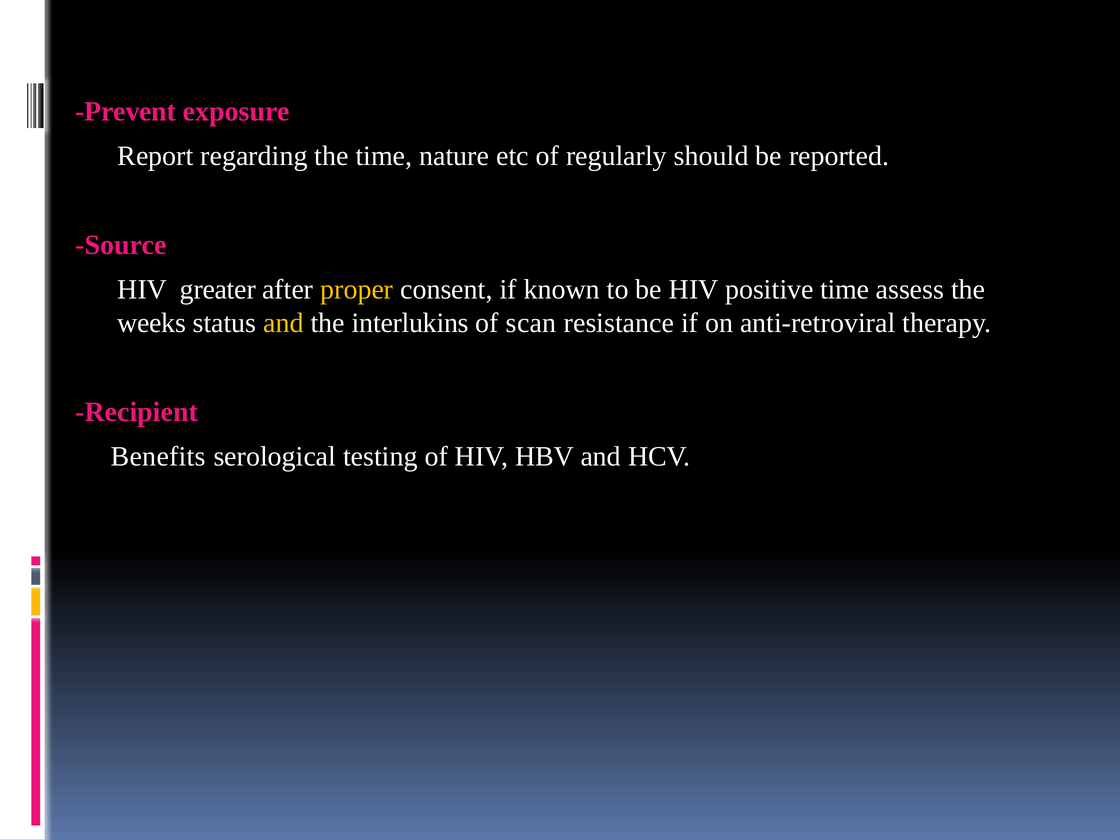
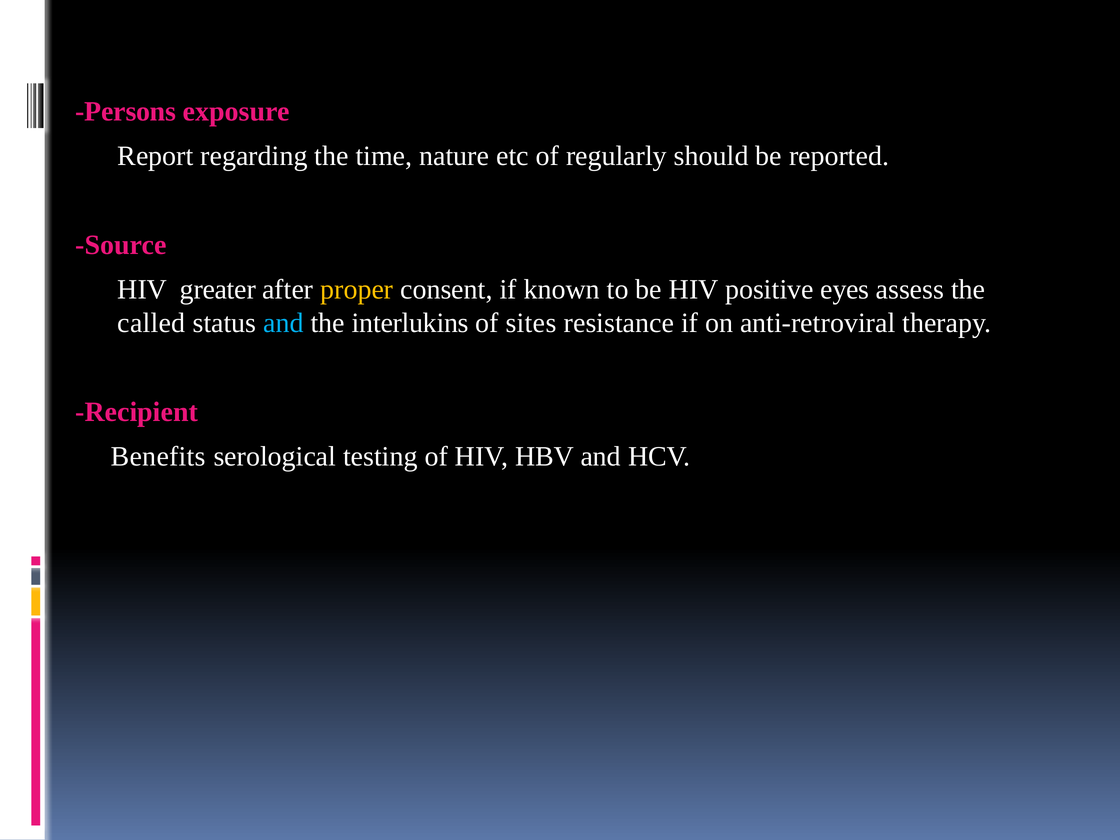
Prevent: Prevent -> Persons (126, 112)
positive time: time -> eyes (845, 290)
weeks: weeks -> called (151, 323)
and colour: yellow -> light blue (283, 323)
scan: scan -> sites (531, 323)
